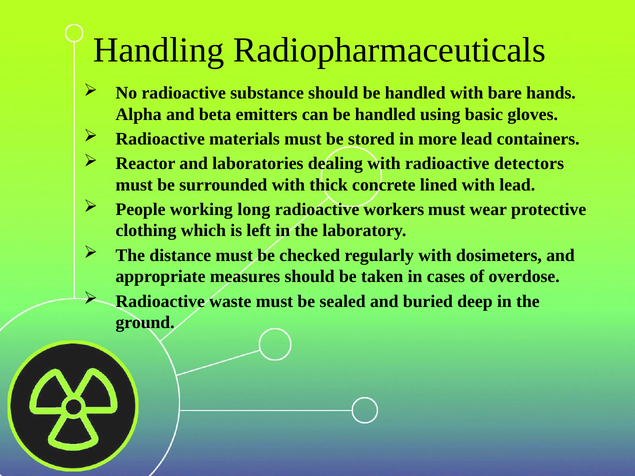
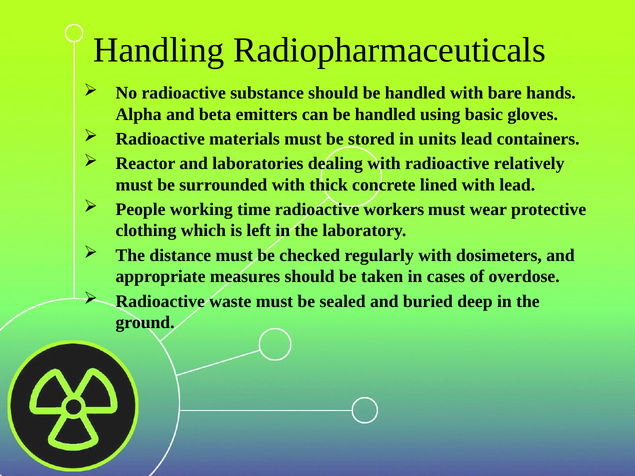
more: more -> units (437, 139)
detectors: detectors -> relatively (529, 164)
long: long -> time (254, 210)
